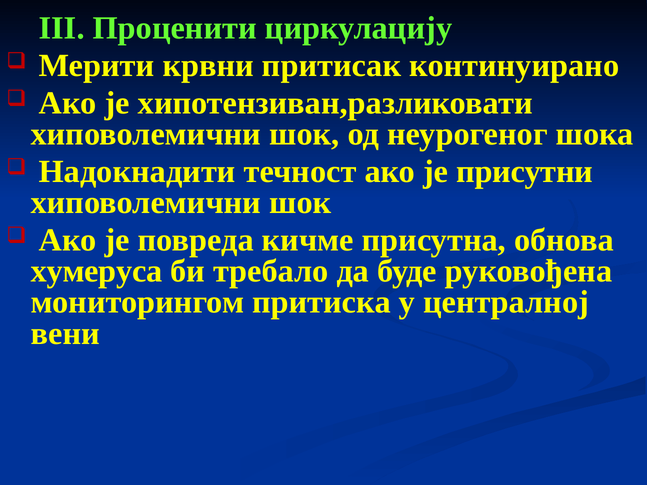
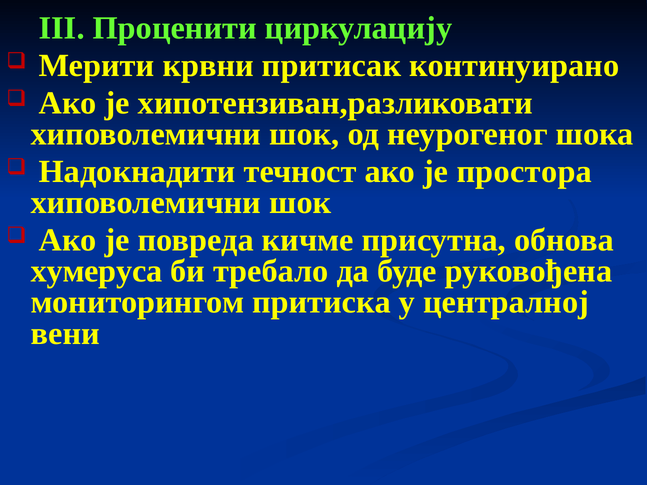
присутни: присутни -> простора (524, 172)
